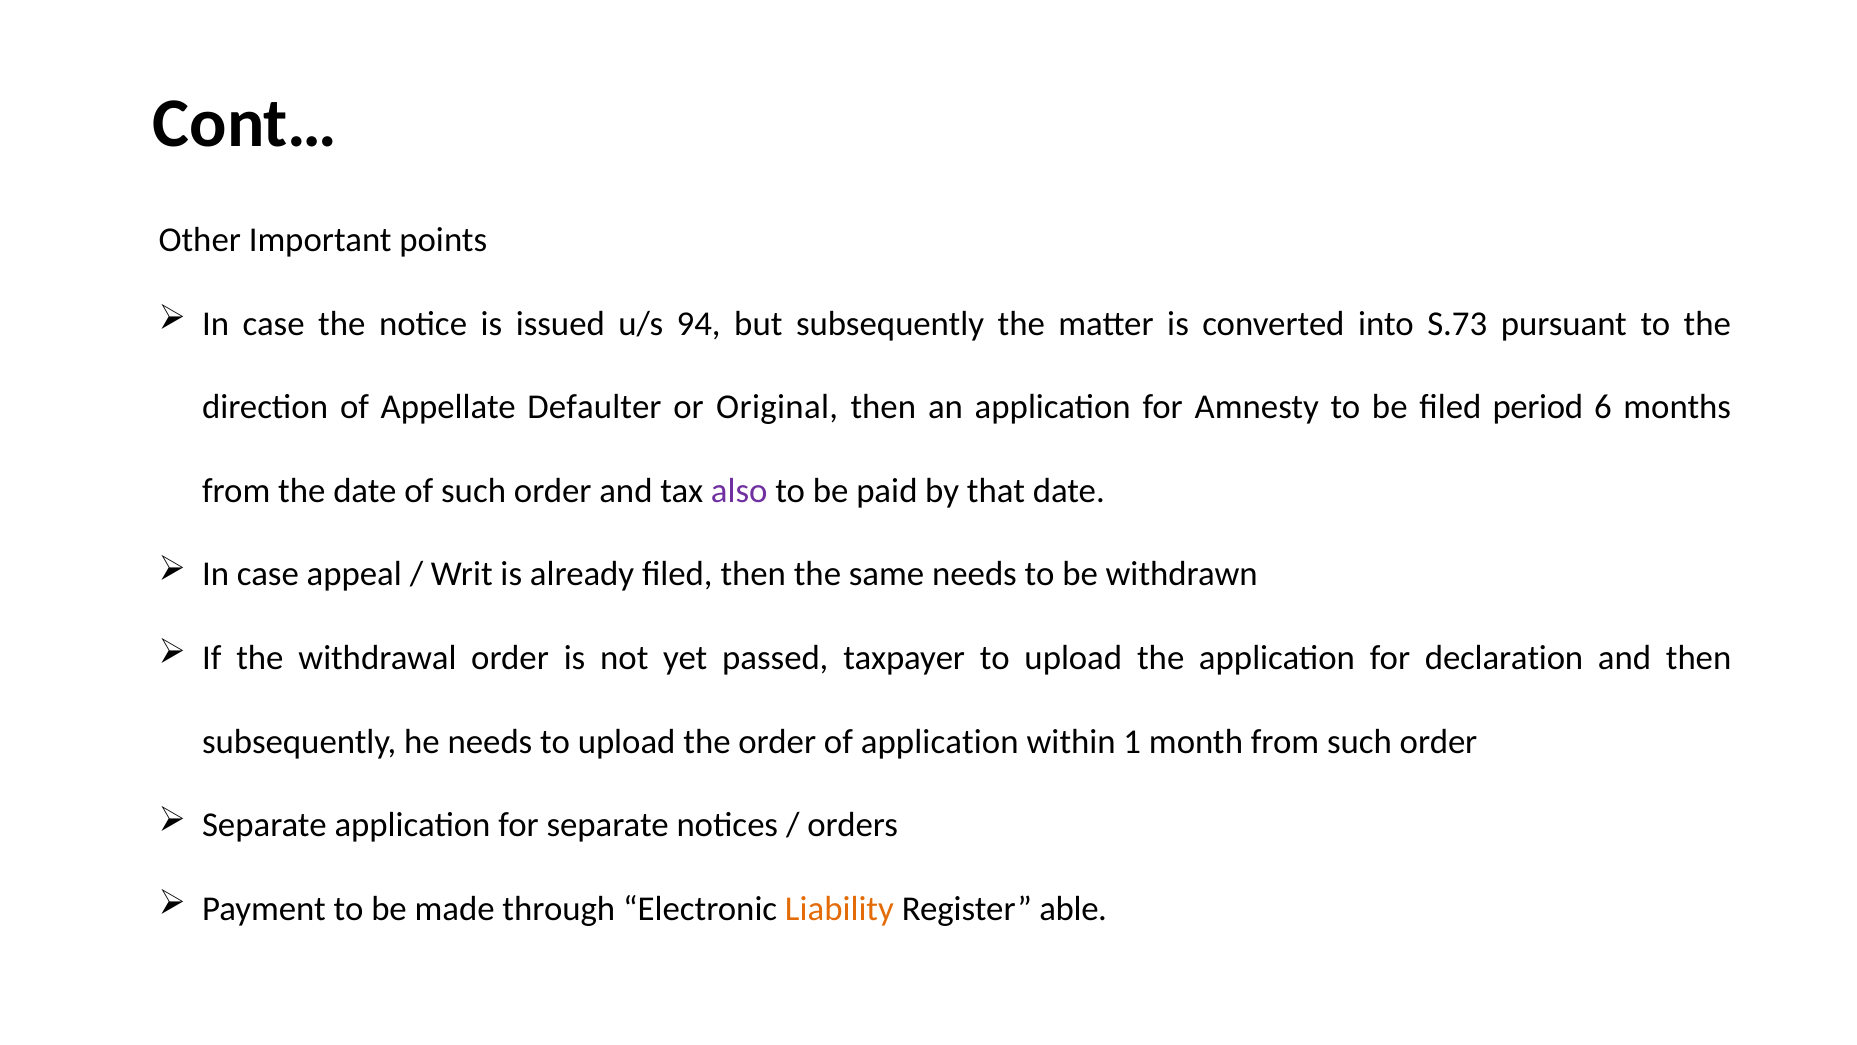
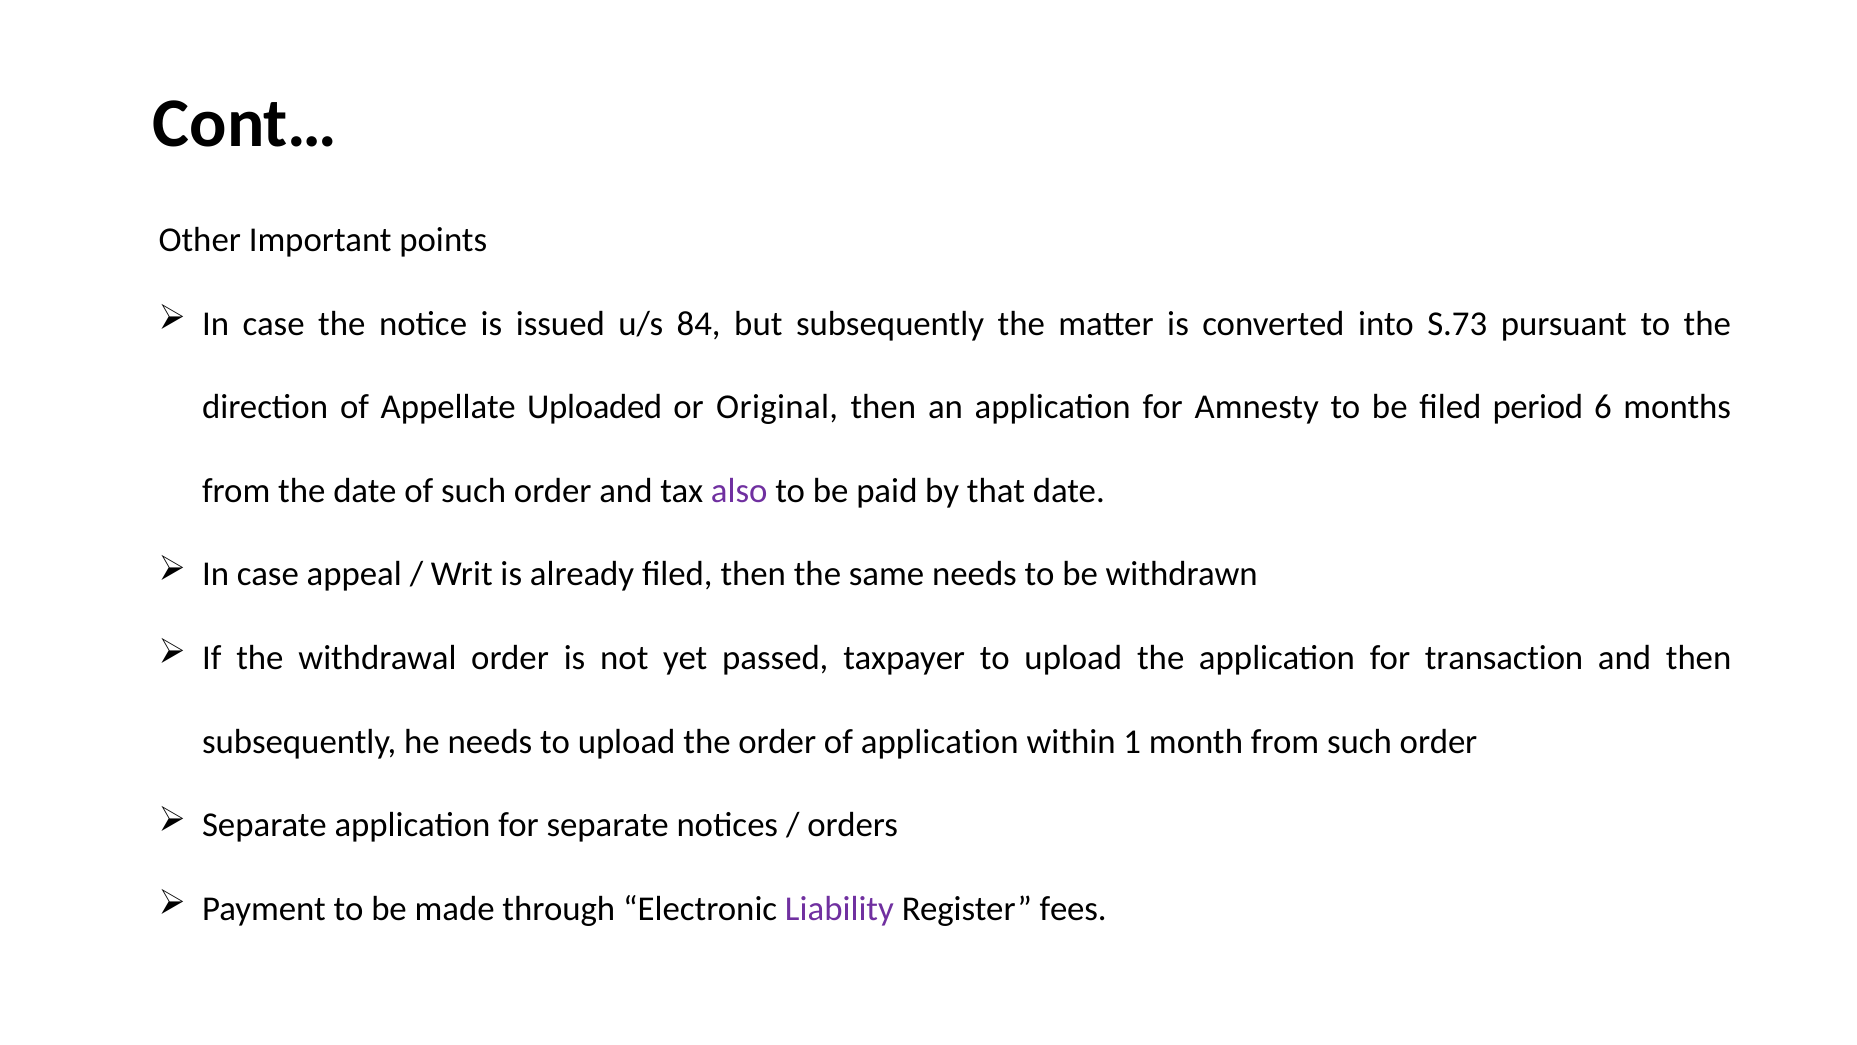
94: 94 -> 84 (699, 324)
Defaulter: Defaulter -> Uploaded (595, 407)
declaration: declaration -> transaction (1504, 658)
Liability colour: orange -> purple (839, 908)
able: able -> fees (1073, 908)
